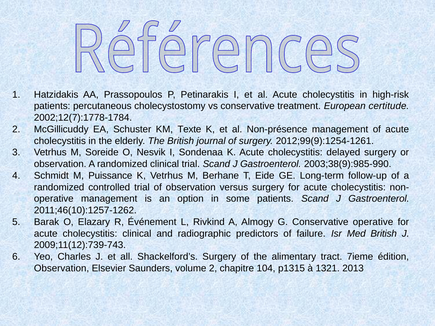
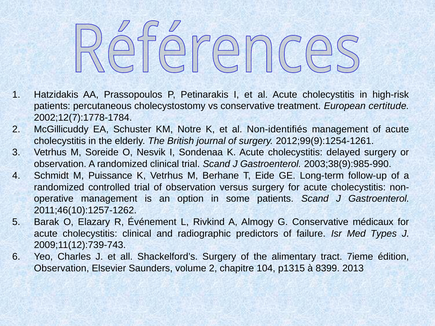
Texte: Texte -> Notre (189, 129)
Non-présence: Non-présence -> Non-identifiés (277, 129)
Conservative operative: operative -> médicaux (373, 222)
Med British: British -> Types (384, 234)
1321: 1321 -> 8399 (328, 268)
